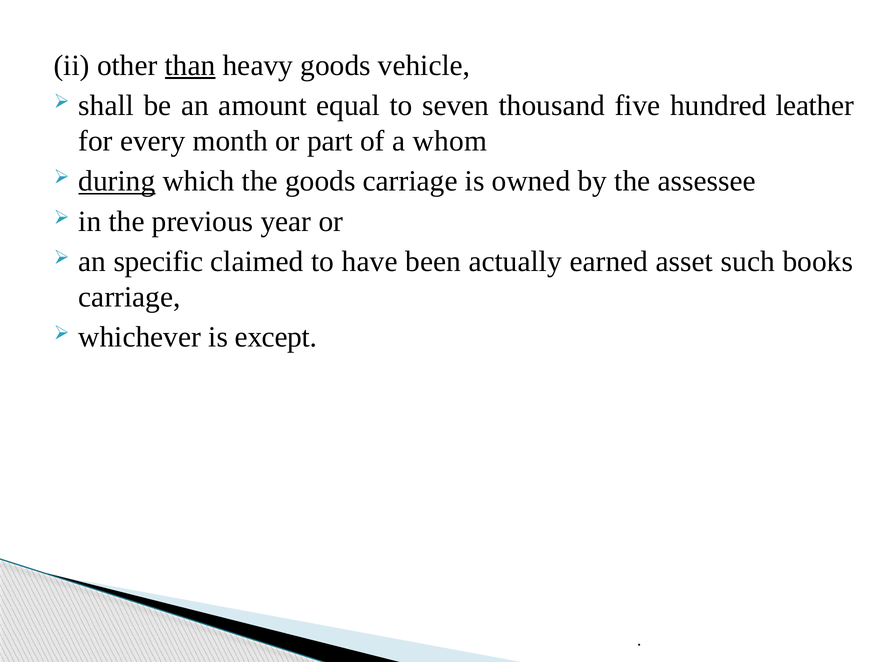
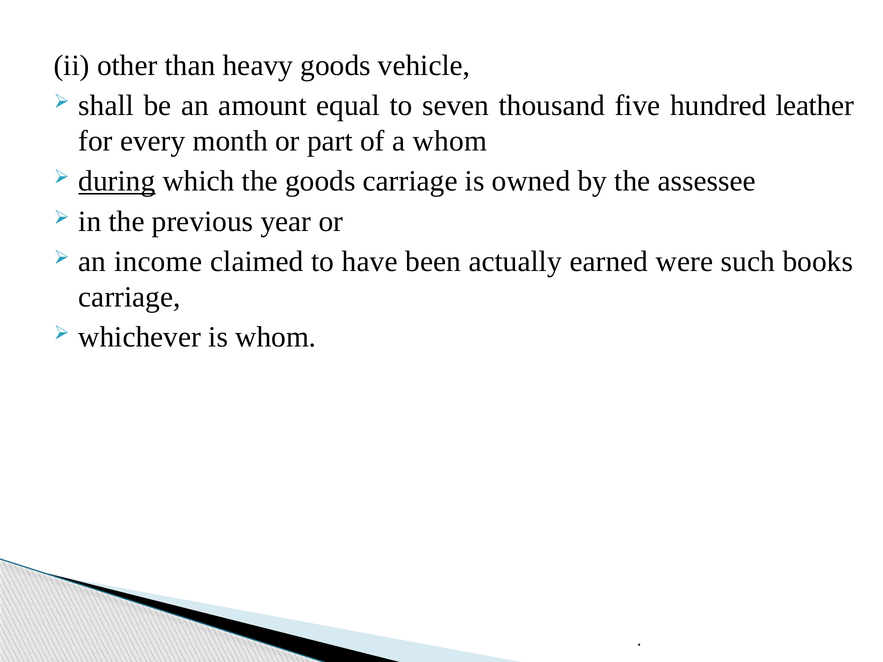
than underline: present -> none (190, 65)
specific: specific -> income (158, 262)
asset: asset -> were (684, 262)
is except: except -> whom (276, 337)
